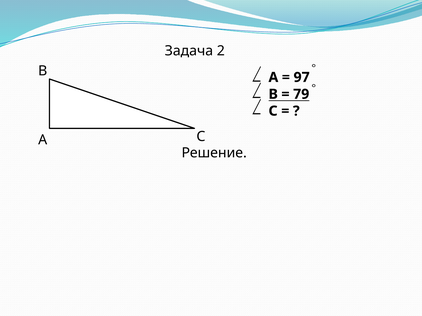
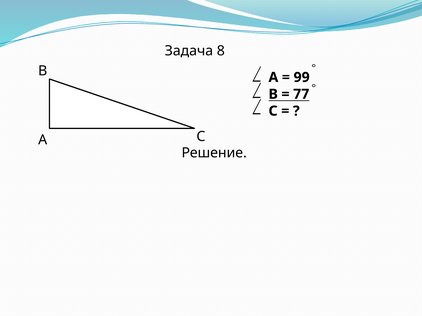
2: 2 -> 8 (221, 51)
97: 97 -> 99 (302, 77)
79: 79 -> 77 (301, 94)
